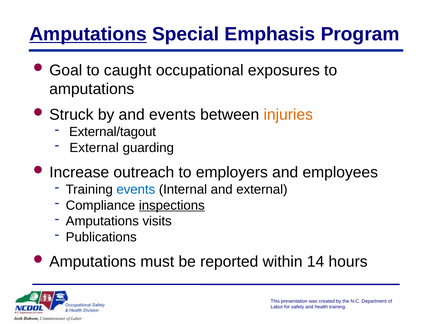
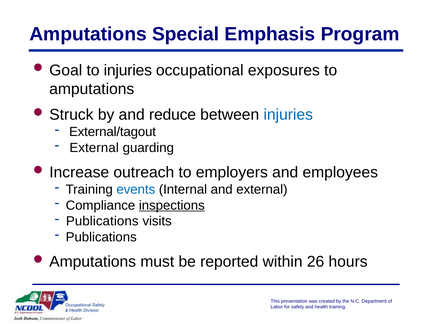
Amputations underline: present -> none (88, 34)
to caught: caught -> injuries (128, 70)
and events: events -> reduce (173, 115)
injuries colour: orange -> blue (288, 115)
Amputations: Amputations -> Publications (102, 221)
14: 14 -> 26 (316, 262)
